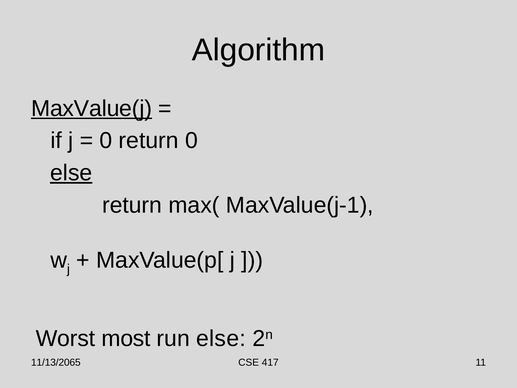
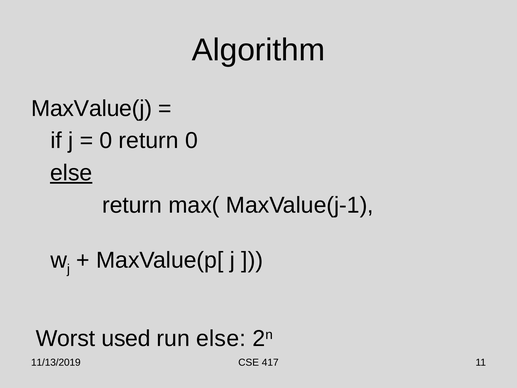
MaxValue(j underline: present -> none (92, 108)
most: most -> used (126, 338)
11/13/2065: 11/13/2065 -> 11/13/2019 (56, 362)
